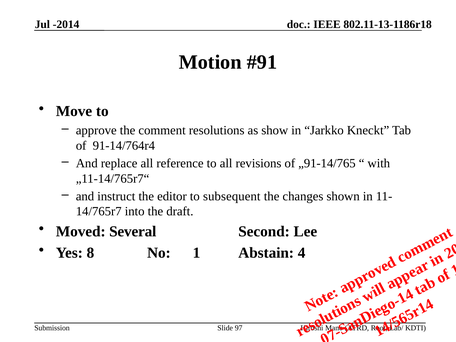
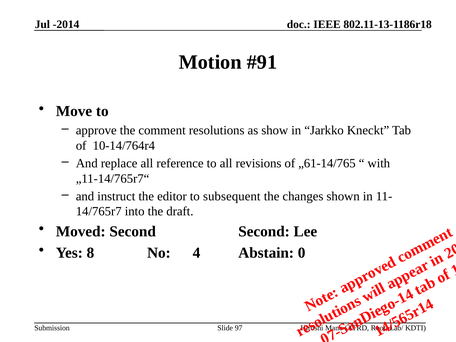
91-14/764r4: 91-14/764r4 -> 10-14/764r4 (124, 146)
„91-14/765: „91-14/765 -> „61-14/765 (327, 163)
Moved Several: Several -> Second (133, 231)
No 1: 1 -> 4 (197, 253)
Abstain 4: 4 -> 0 (302, 253)
